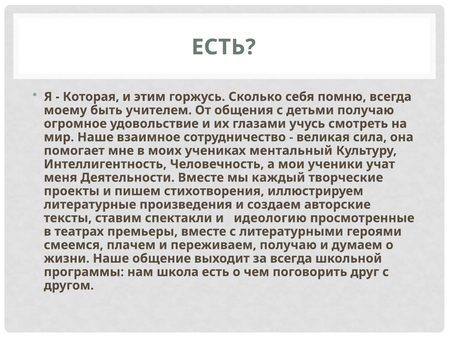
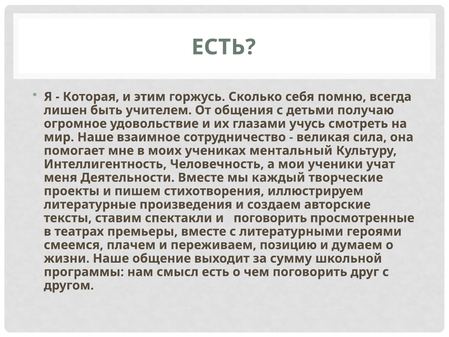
моему: моему -> лишен (65, 110)
и идеологию: идеологию -> поговорить (270, 218)
переживаем получаю: получаю -> позицию (288, 245)
за всегда: всегда -> сумму (291, 258)
школа: школа -> смысл (178, 272)
